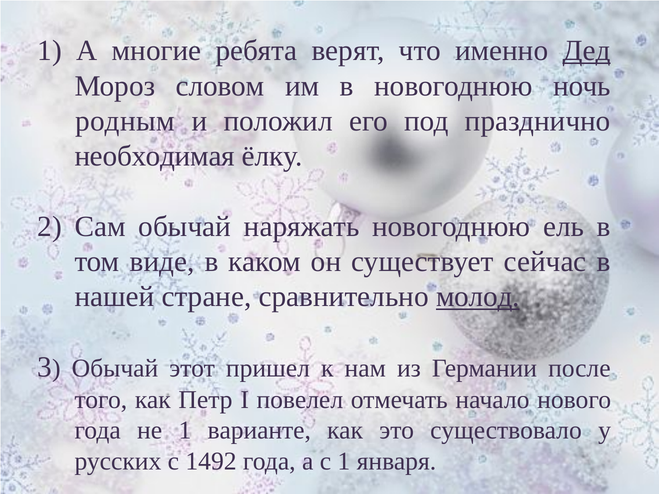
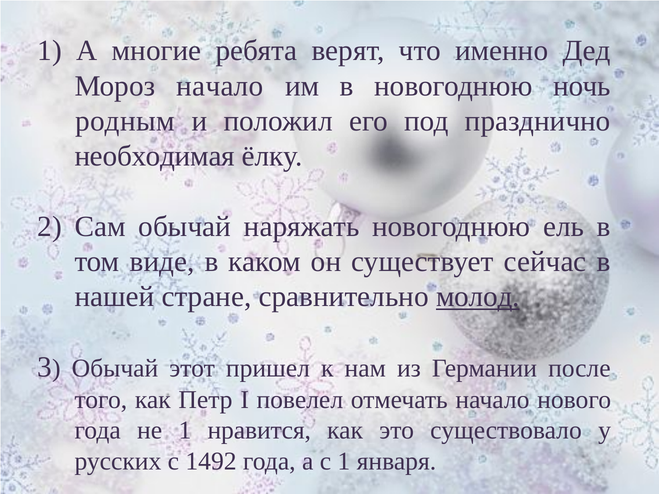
Дед underline: present -> none (587, 51)
Мороз словом: словом -> начало (220, 86)
варианте: варианте -> нравится (259, 431)
